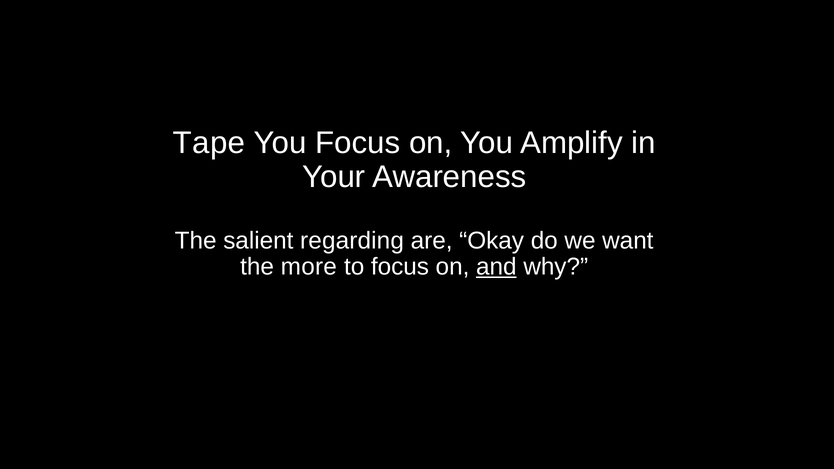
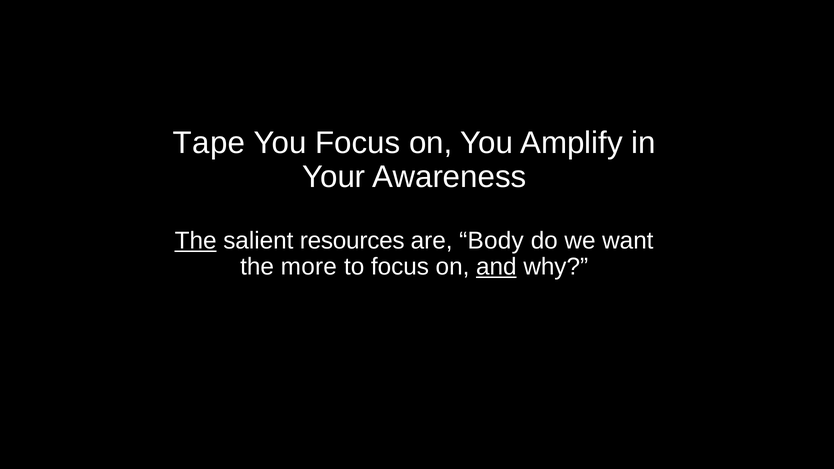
The underline: none -> present (196, 241)
regarding: regarding -> resources (352, 241)
Okay: Okay -> Body (491, 241)
